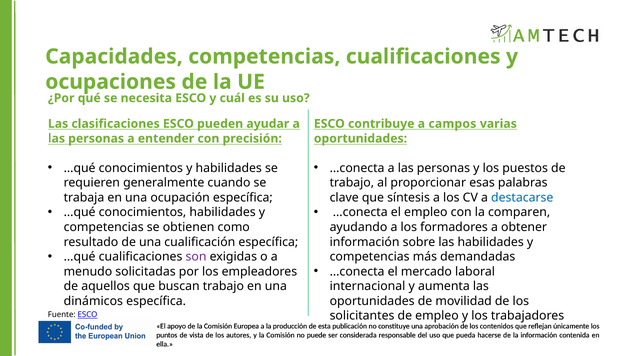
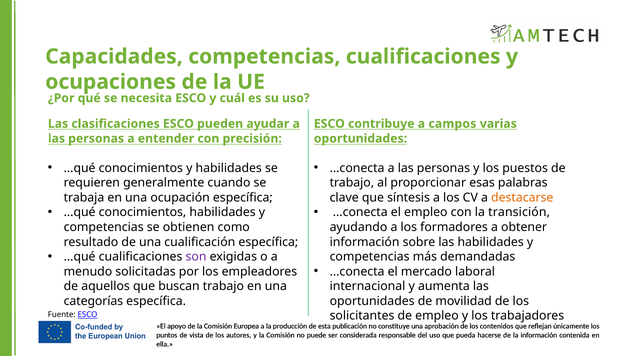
destacarse colour: blue -> orange (522, 197)
comparen: comparen -> transición (519, 212)
dinámicos: dinámicos -> categorías (93, 301)
